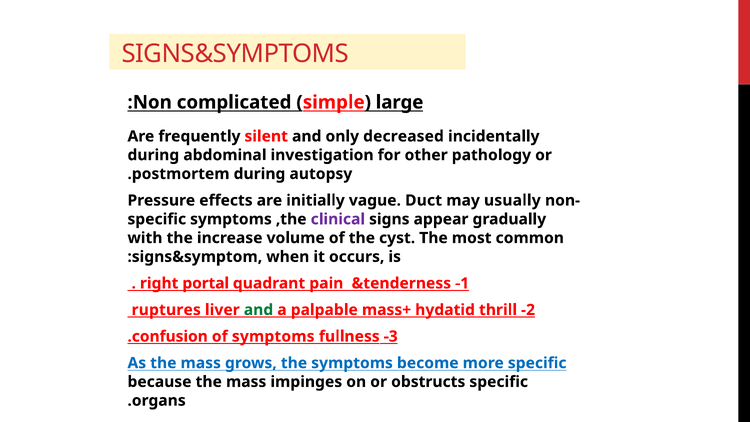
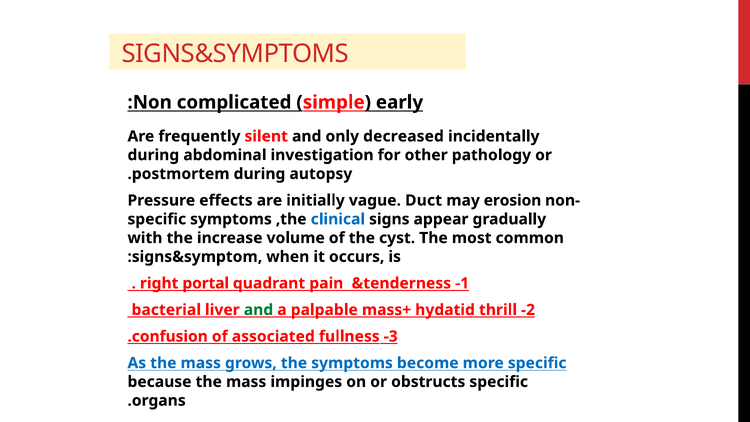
large: large -> early (399, 102)
usually: usually -> erosion (513, 200)
clinical colour: purple -> blue (338, 219)
ruptures: ruptures -> bacterial (166, 310)
of symptoms: symptoms -> associated (273, 336)
